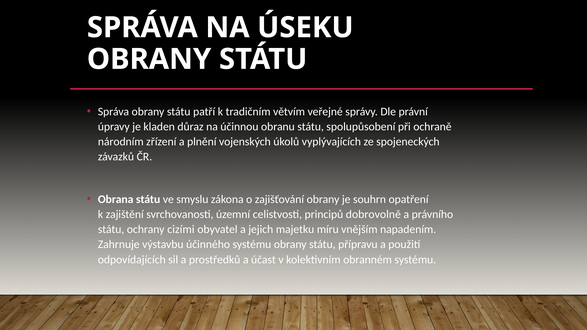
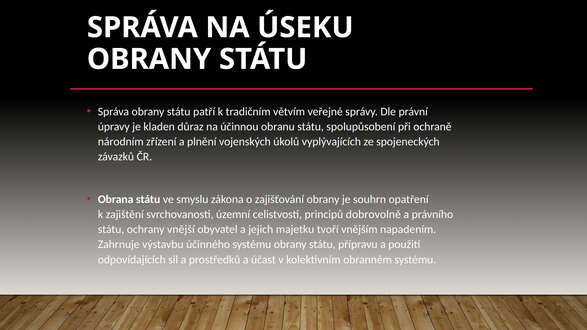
cizími: cizími -> vnější (181, 230)
míru: míru -> tvoří (328, 230)
